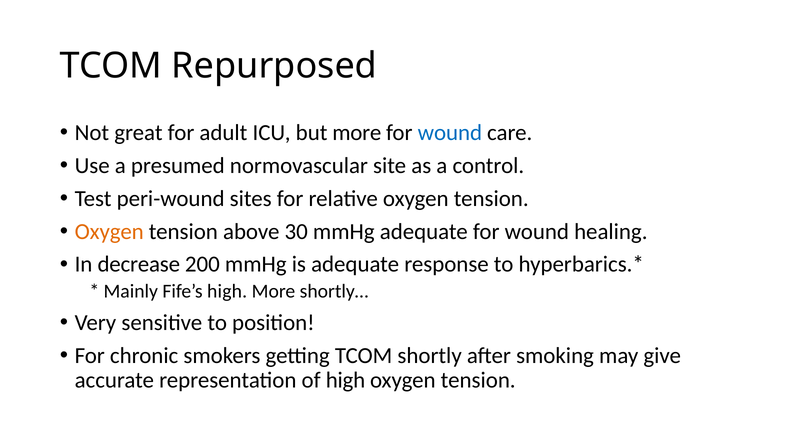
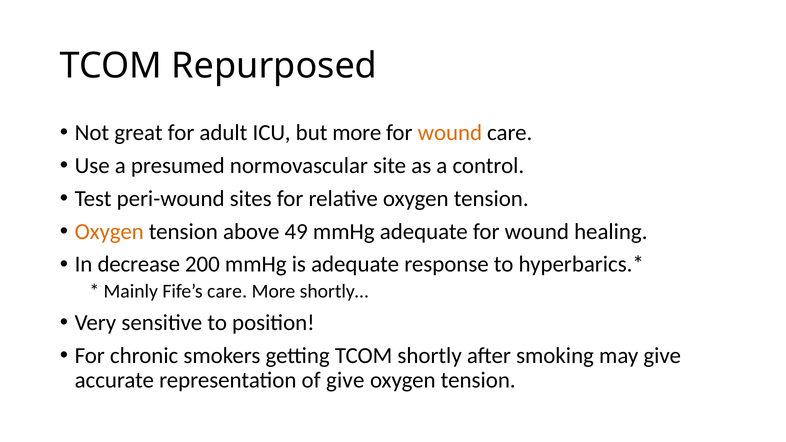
wound colour: blue -> orange (450, 133)
30: 30 -> 49 (296, 232)
Fife’s high: high -> care (227, 292)
of high: high -> give (345, 380)
